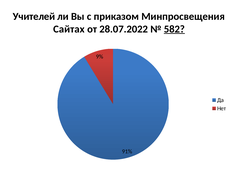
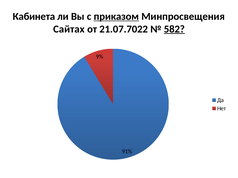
Учителей: Учителей -> Кабинета (34, 16)
приказом underline: none -> present (116, 16)
28.07.2022: 28.07.2022 -> 21.07.7022 (124, 29)
